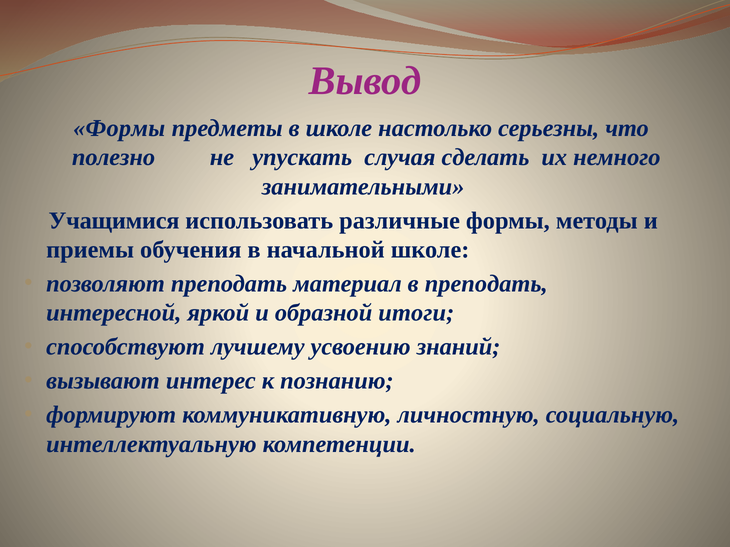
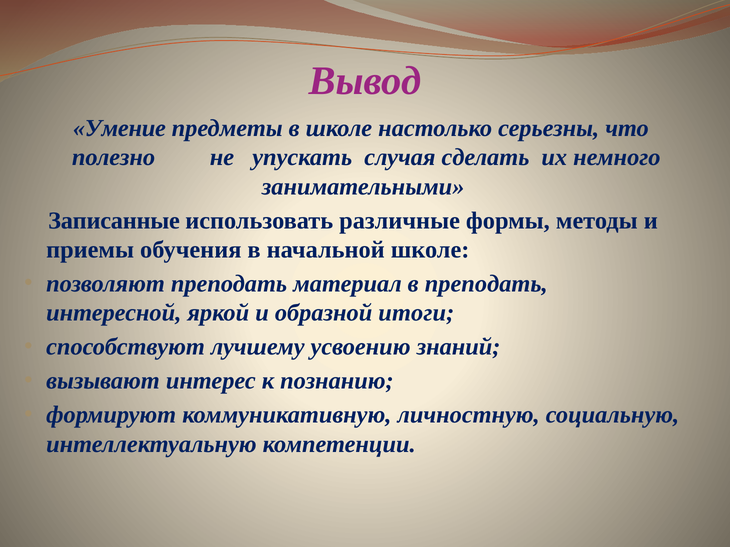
Формы: Формы -> Умение (119, 128)
Учащимися: Учащимися -> Записанные (114, 221)
